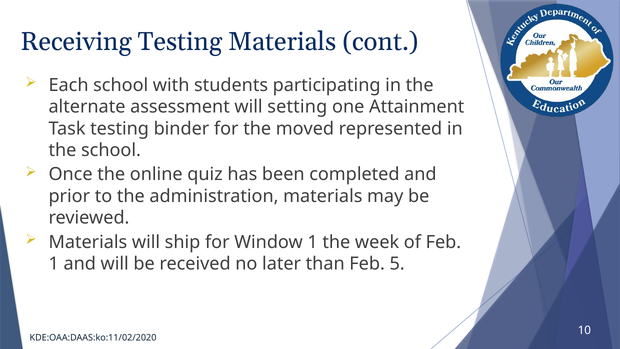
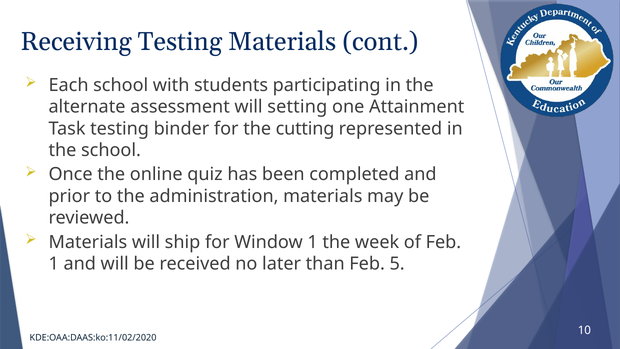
moved: moved -> cutting (305, 129)
